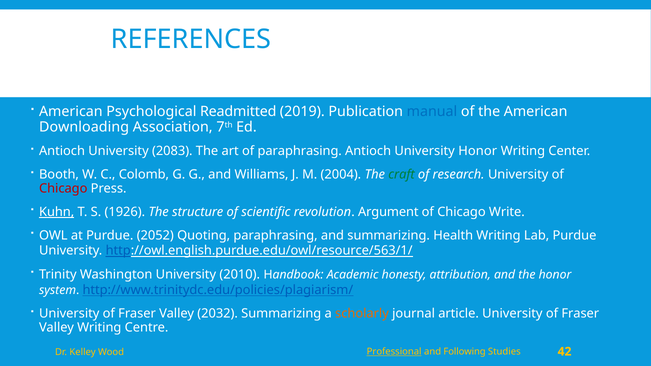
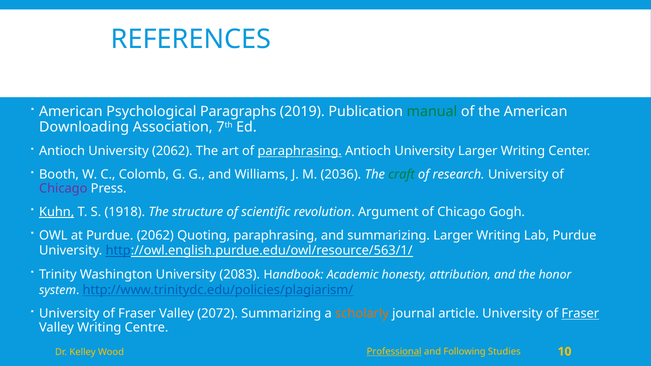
Readmitted: Readmitted -> Paragraphs (238, 112)
manual colour: blue -> green (432, 112)
University 2083: 2083 -> 2062 (172, 151)
paraphrasing underline: none -> present (300, 151)
University Honor: Honor -> Larger (478, 151)
2004: 2004 -> 2036 (341, 175)
Chicago colour: red -> purple (63, 189)
1926: 1926 -> 1918 (125, 212)
Write: Write -> Gogh (507, 212)
Purdue 2052: 2052 -> 2062 (155, 235)
summarizing Health: Health -> Larger (453, 235)
2010: 2010 -> 2083 (240, 275)
2032: 2032 -> 2072 (218, 314)
Fraser underline: none -> present (580, 314)
42: 42 -> 10 (565, 352)
